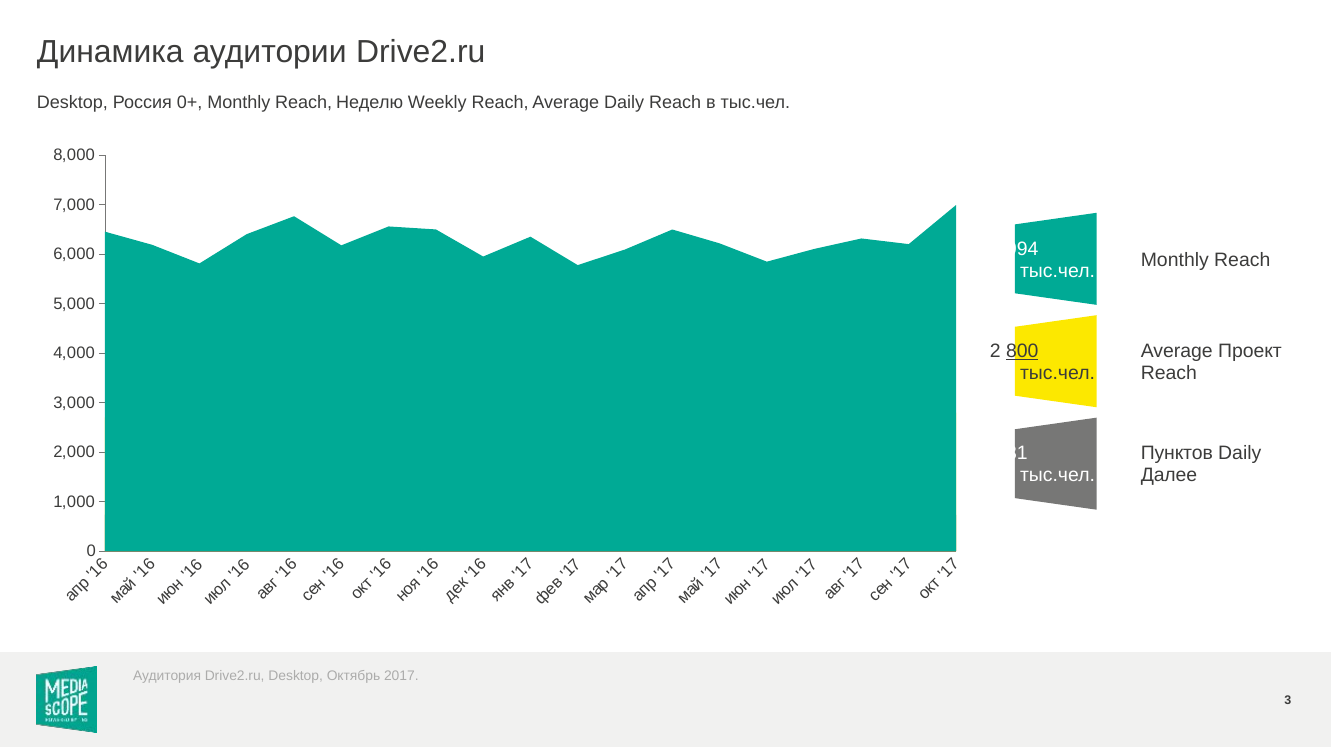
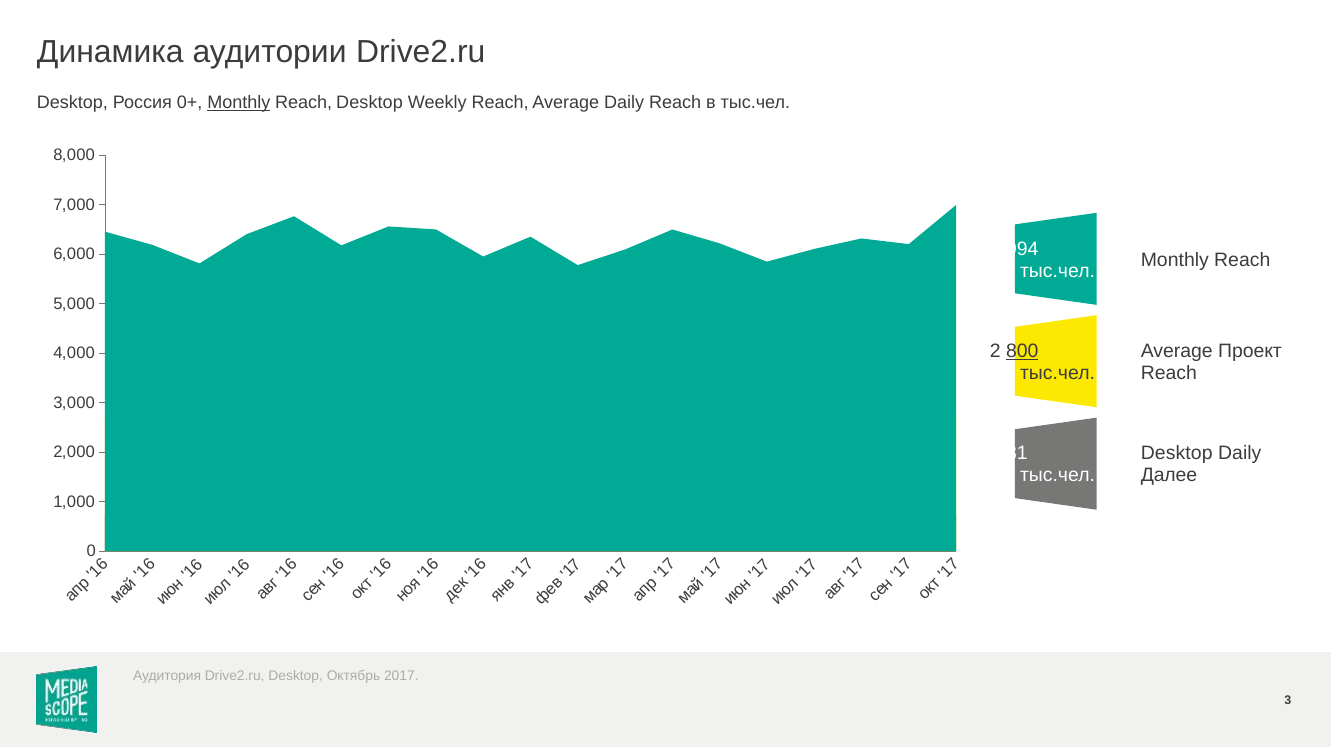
Monthly underline: none -> present (239, 103)
Reach Неделю: Неделю -> Desktop (370, 103)
Пунктов: Пунктов -> Desktop (1177, 454)
